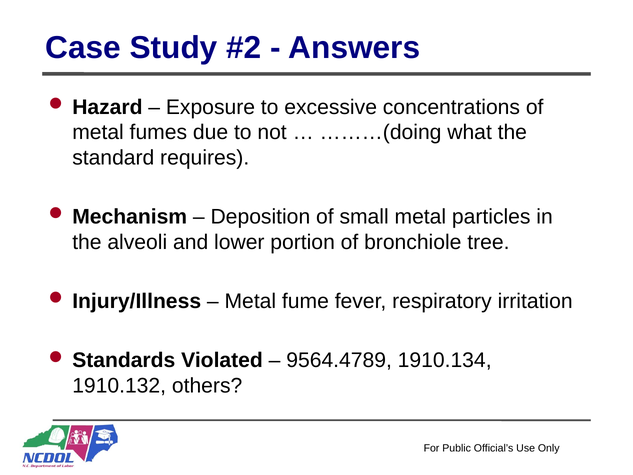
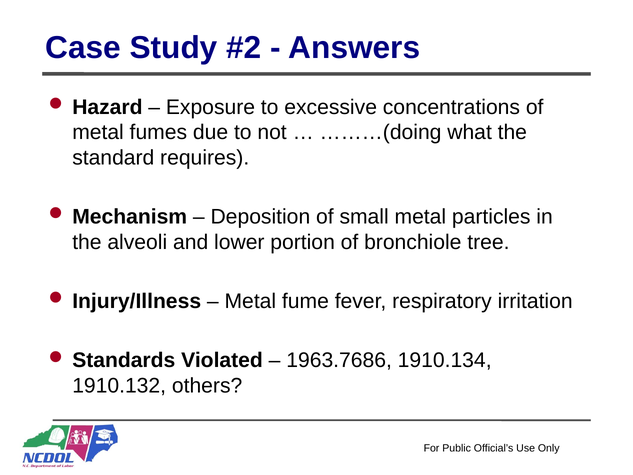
9564.4789: 9564.4789 -> 1963.7686 (339, 360)
